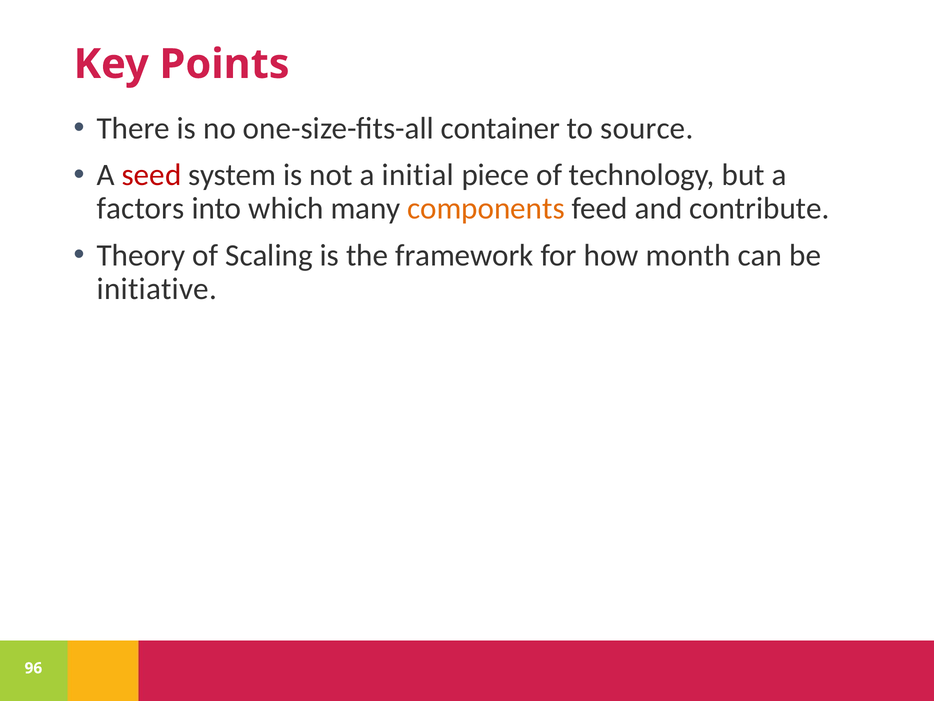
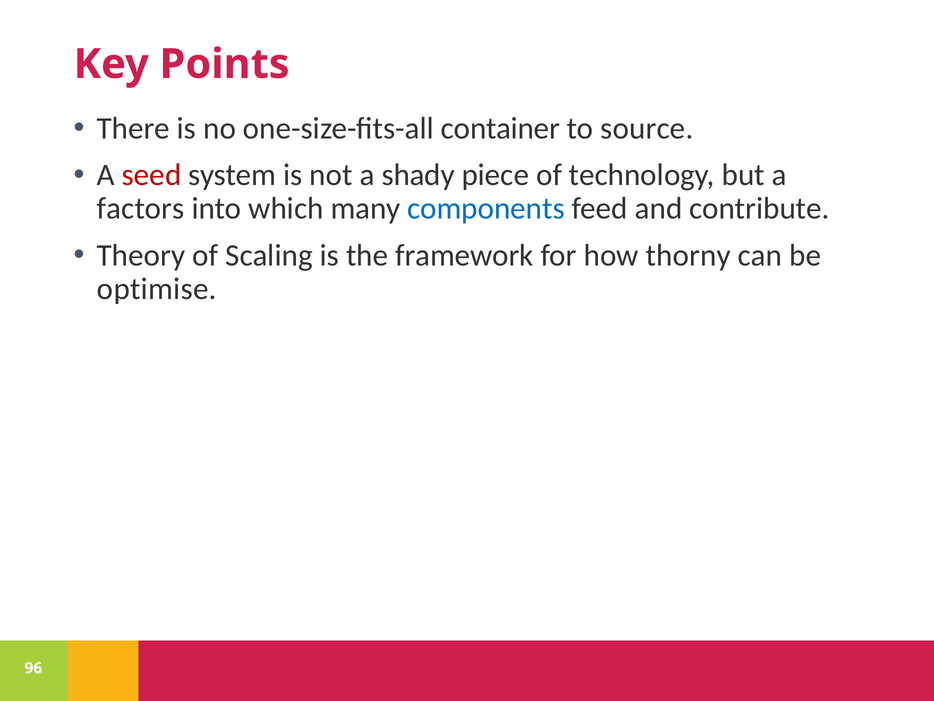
initial: initial -> shady (418, 175)
components colour: orange -> blue (486, 208)
month: month -> thorny (688, 255)
initiative: initiative -> optimise (157, 289)
